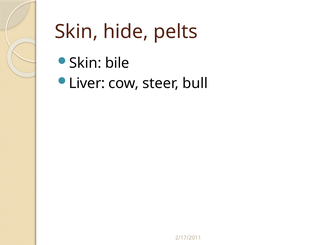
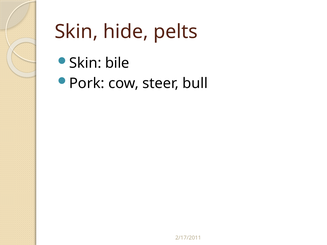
Liver: Liver -> Pork (87, 83)
